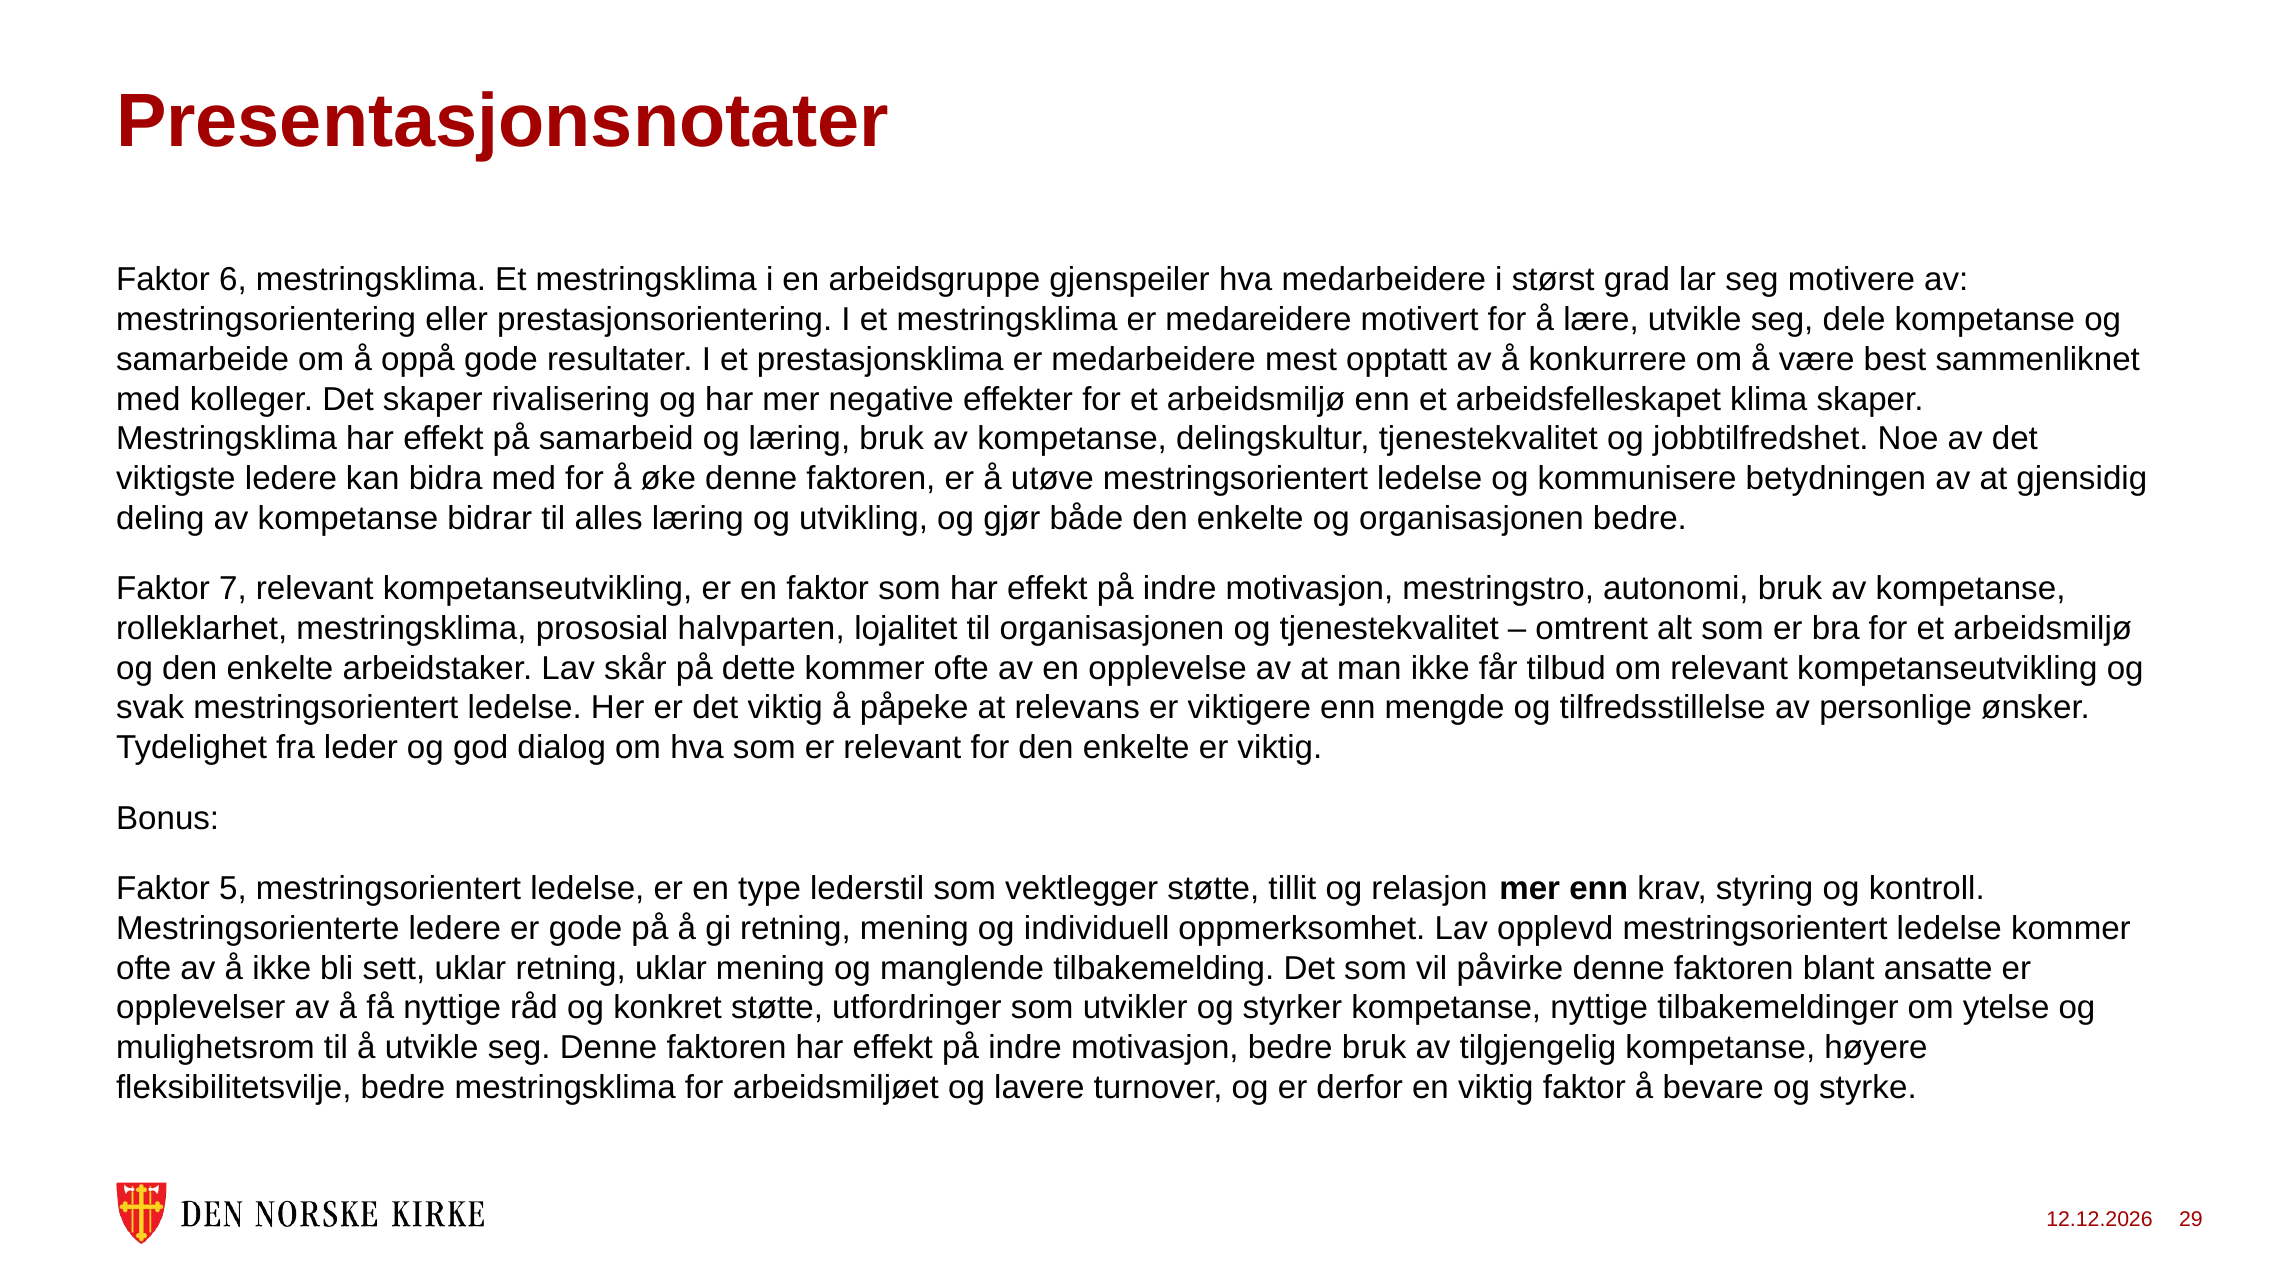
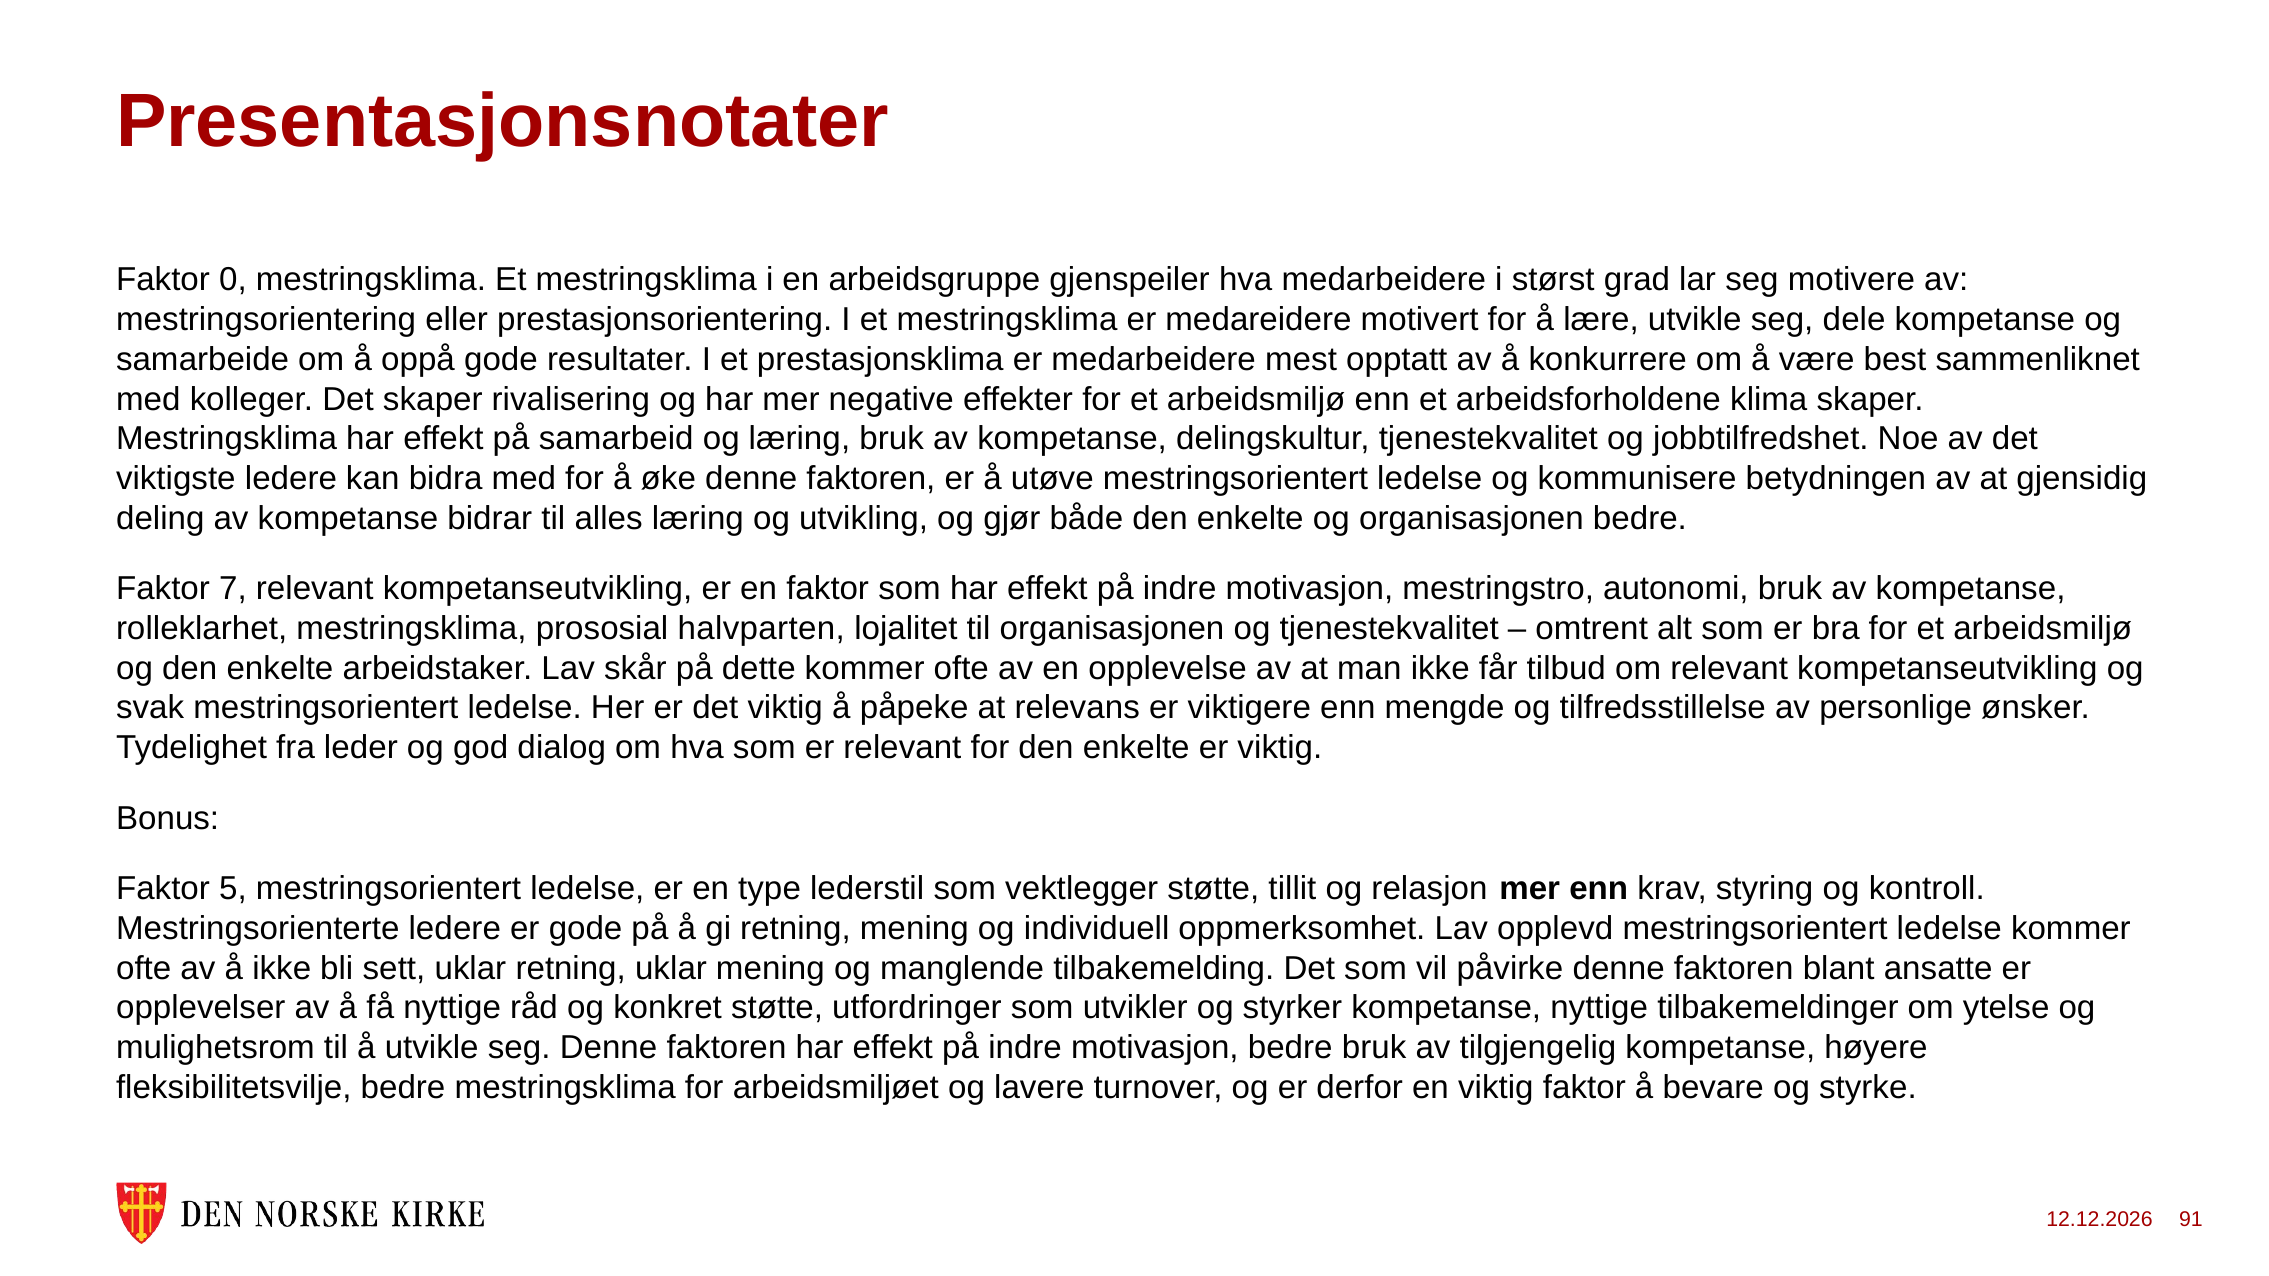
6: 6 -> 0 (233, 280)
arbeidsfelleskapet: arbeidsfelleskapet -> arbeidsforholdene (1588, 399)
29: 29 -> 91 (2191, 1219)
